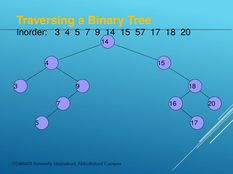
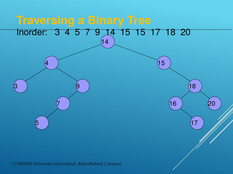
15 57: 57 -> 15 (140, 32)
